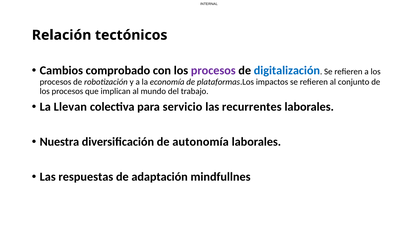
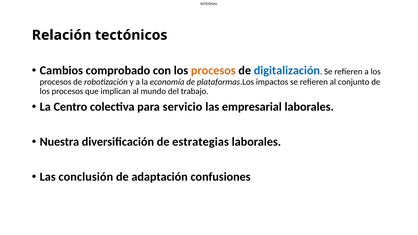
procesos colour: purple -> orange (213, 71)
Llevan: Llevan -> Centro (70, 107)
recurrentes: recurrentes -> empresarial (252, 107)
autonomía: autonomía -> estrategias (201, 142)
respuestas: respuestas -> conclusión (86, 177)
mindfullnes: mindfullnes -> confusiones (221, 177)
